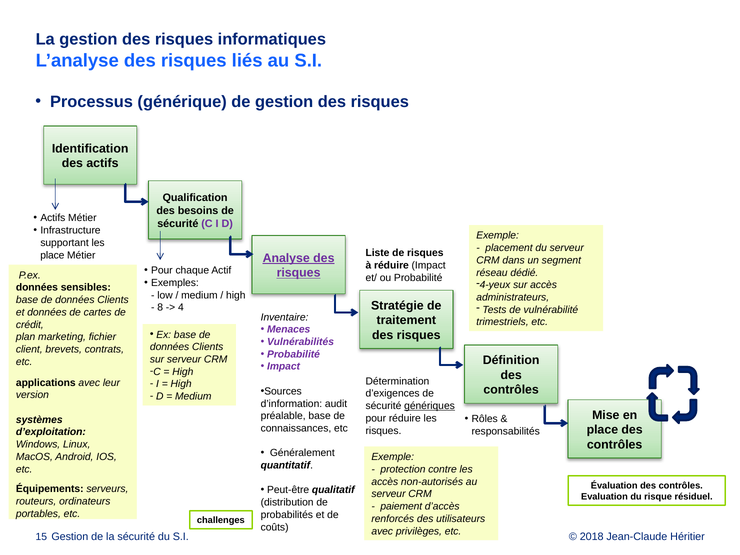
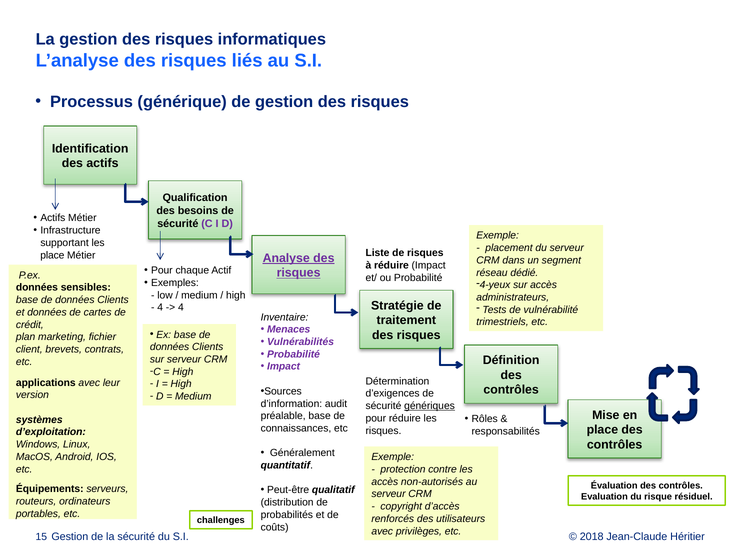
8: 8 -> 4 (160, 308)
paiement: paiement -> copyright (401, 506)
